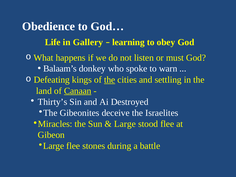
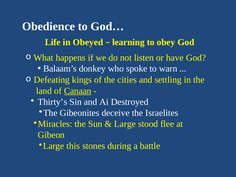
Gallery: Gallery -> Obeyed (88, 42)
must: must -> have (175, 58)
the underline: present -> none (110, 80)
Large flee: flee -> this (73, 146)
